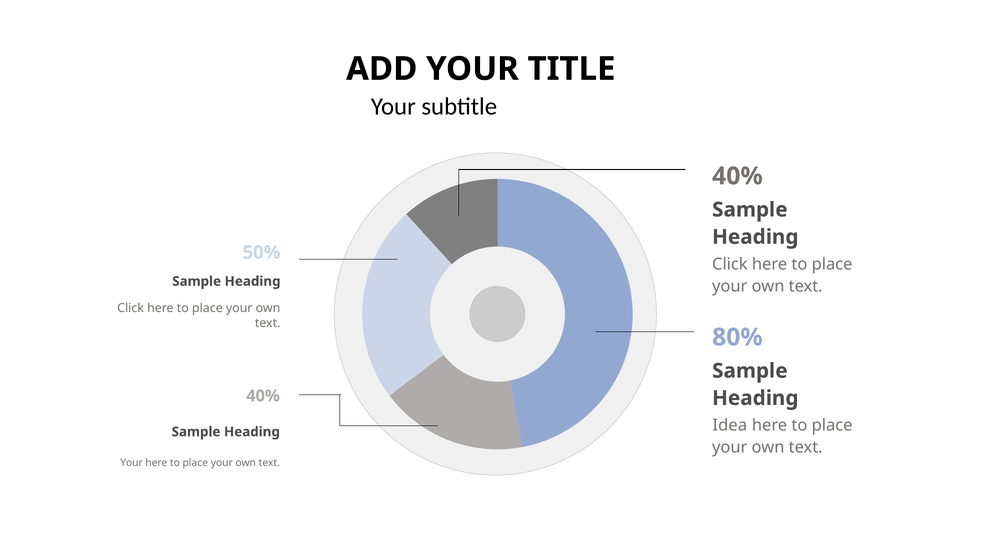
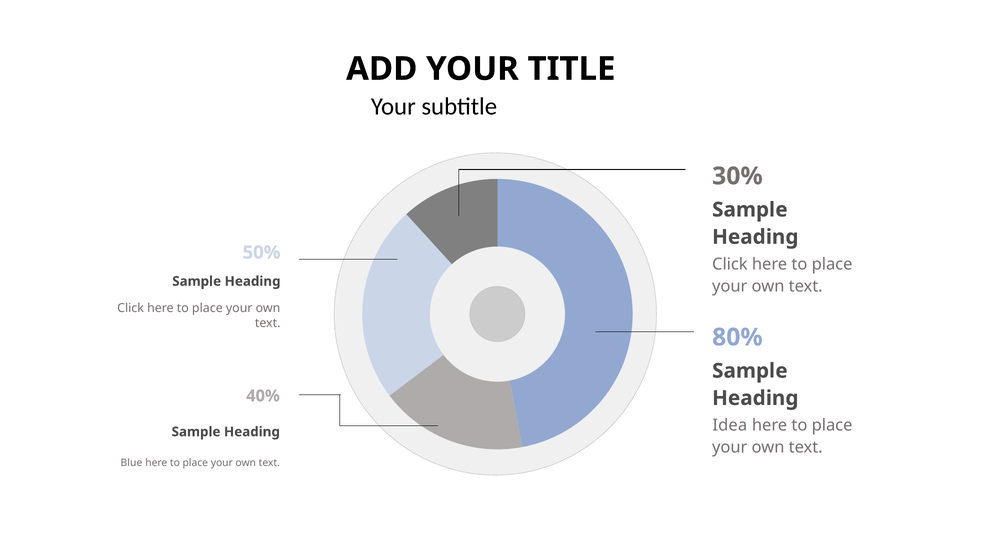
40%: 40% -> 30% (737, 176)
Your: Your -> Blue (131, 463)
